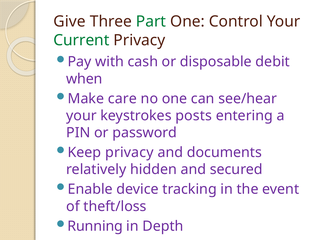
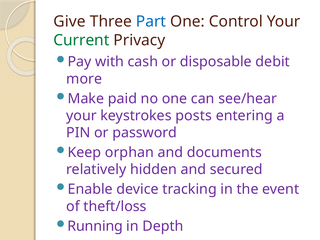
Part colour: green -> blue (151, 22)
when: when -> more (84, 79)
care: care -> paid (122, 99)
Keep privacy: privacy -> orphan (129, 152)
